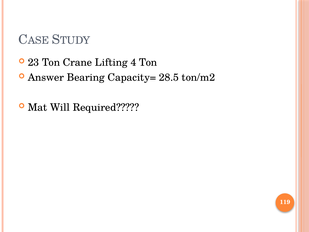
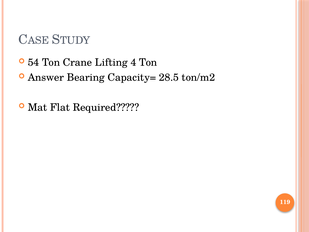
23: 23 -> 54 (33, 62)
Will: Will -> Flat (60, 107)
